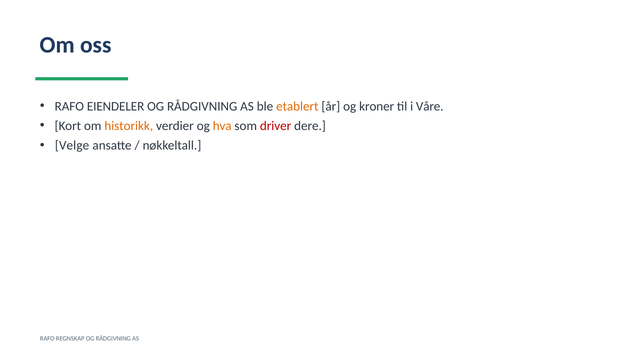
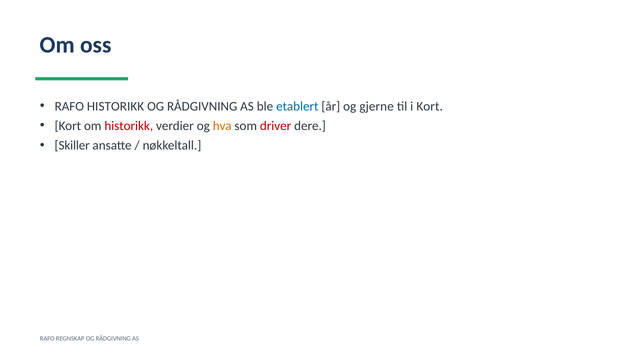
RAFO EIENDELER: EIENDELER -> HISTORIKK (115, 106)
etablert colour: orange -> blue (297, 106)
kroner: kroner -> gjerne (377, 106)
i Våre: Våre -> Kort (430, 106)
historikk colour: orange -> red (129, 126)
Velge: Velge -> Skiller (72, 146)
